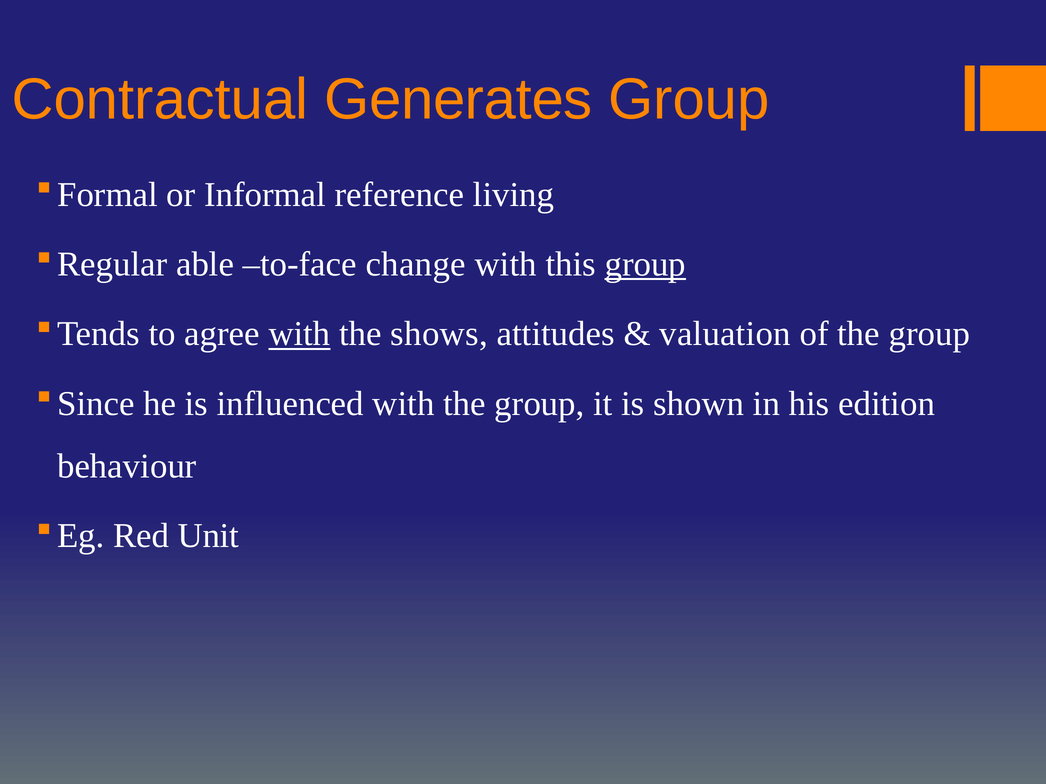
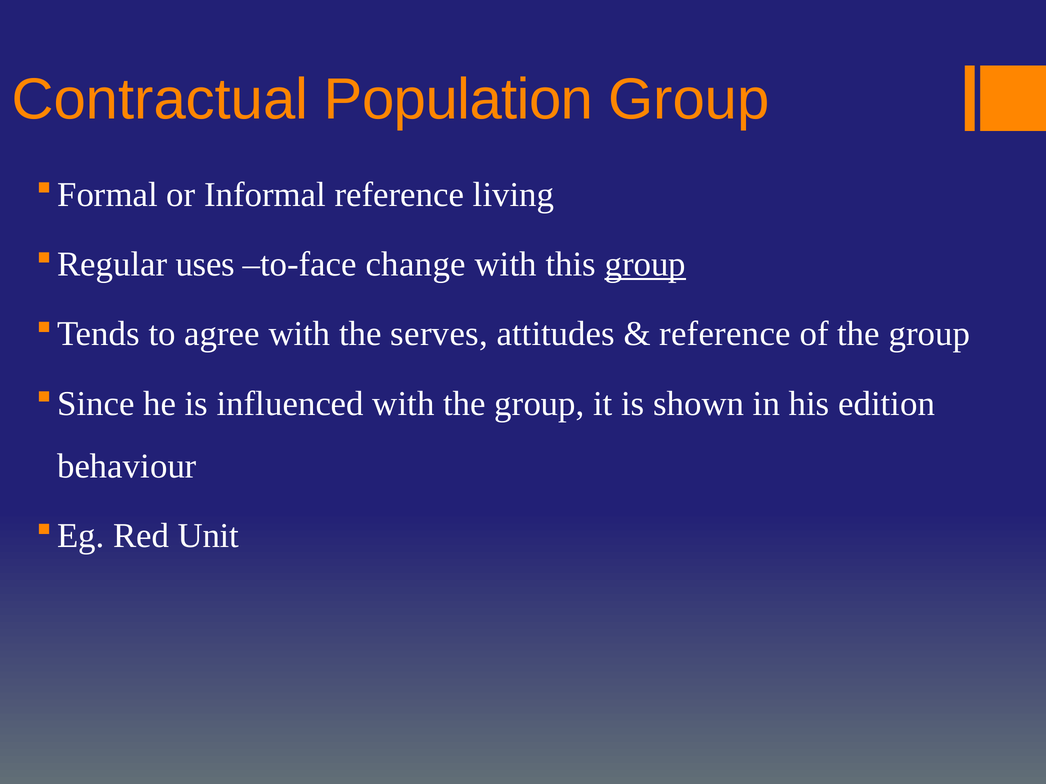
Generates: Generates -> Population (459, 100)
able: able -> uses (205, 264)
with underline: present -> none (299, 334)
shows: shows -> serves (439, 334)
valuation: valuation -> reference (725, 334)
